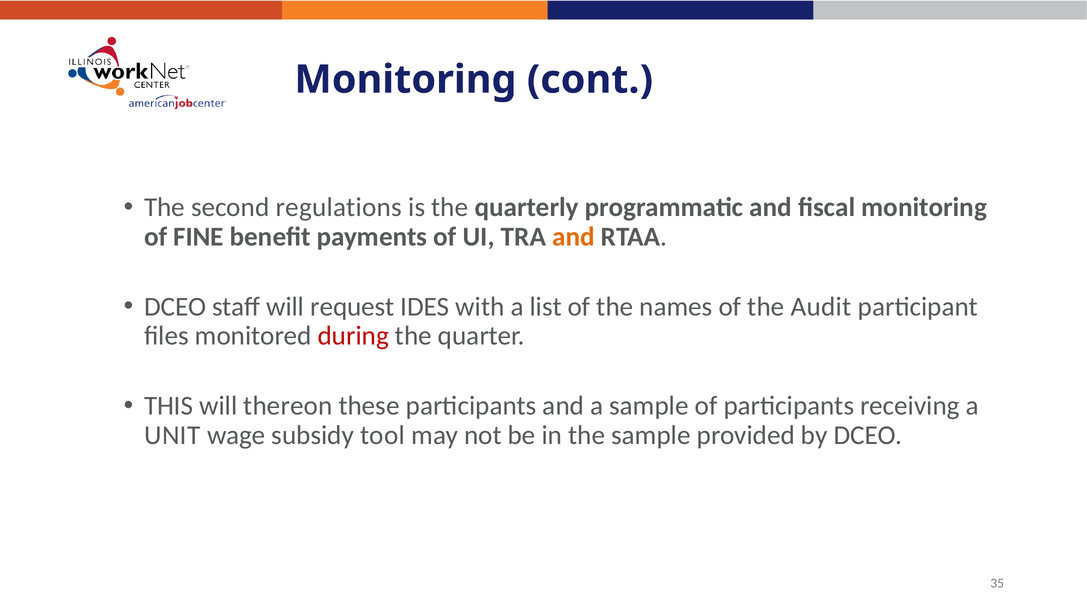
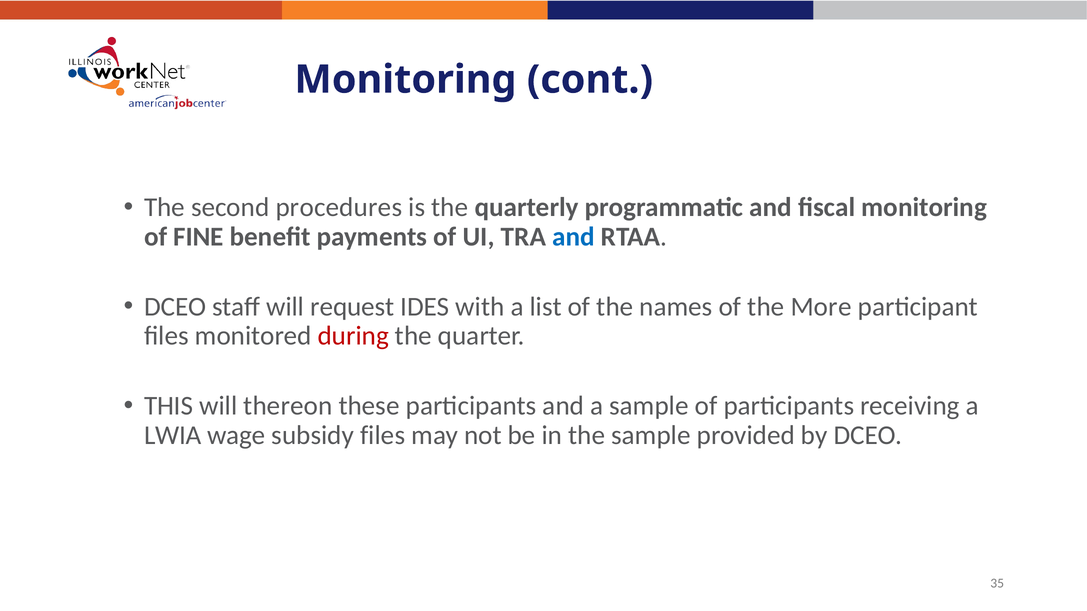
regulations: regulations -> procedures (339, 207)
and colour: orange -> blue (573, 237)
Audit: Audit -> More (821, 307)
UNIT: UNIT -> LWIA (173, 435)
subsidy tool: tool -> files (383, 435)
